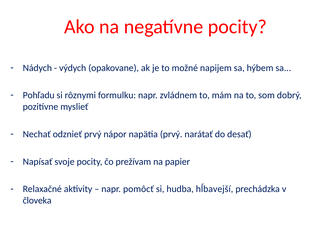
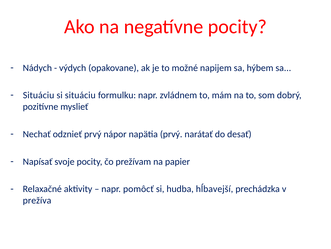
Pohľadu: Pohľadu -> Situáciu (39, 95)
si rôznymi: rôznymi -> situáciu (80, 95)
človeka: človeka -> prežíva (37, 200)
